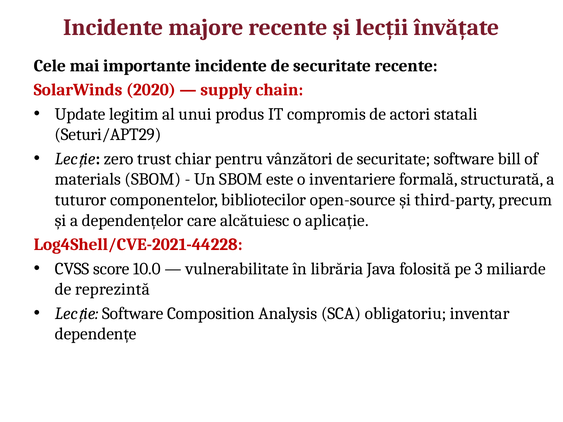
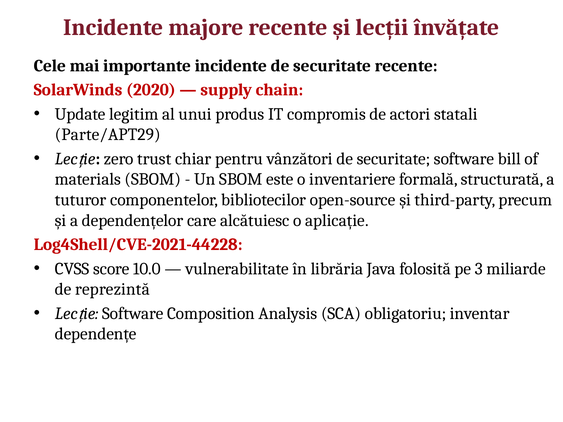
Seturi/APT29: Seturi/APT29 -> Parte/APT29 (108, 135)
